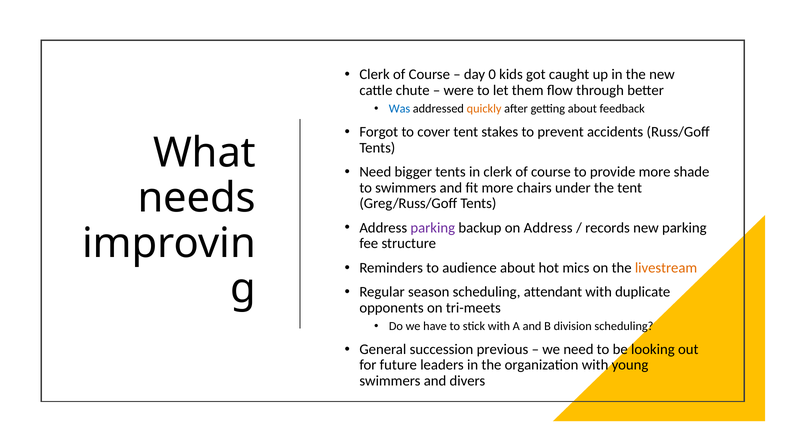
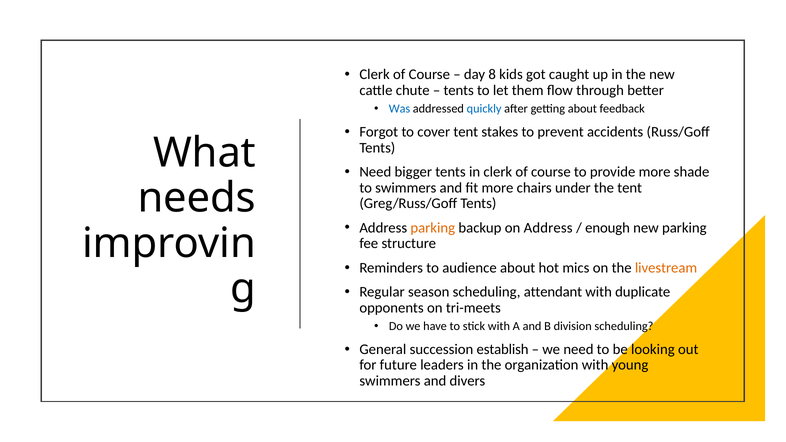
0: 0 -> 8 (492, 74)
were: were -> tents (459, 90)
quickly colour: orange -> blue (484, 109)
parking colour: purple -> orange (433, 228)
records: records -> enough (608, 228)
previous: previous -> establish (503, 349)
